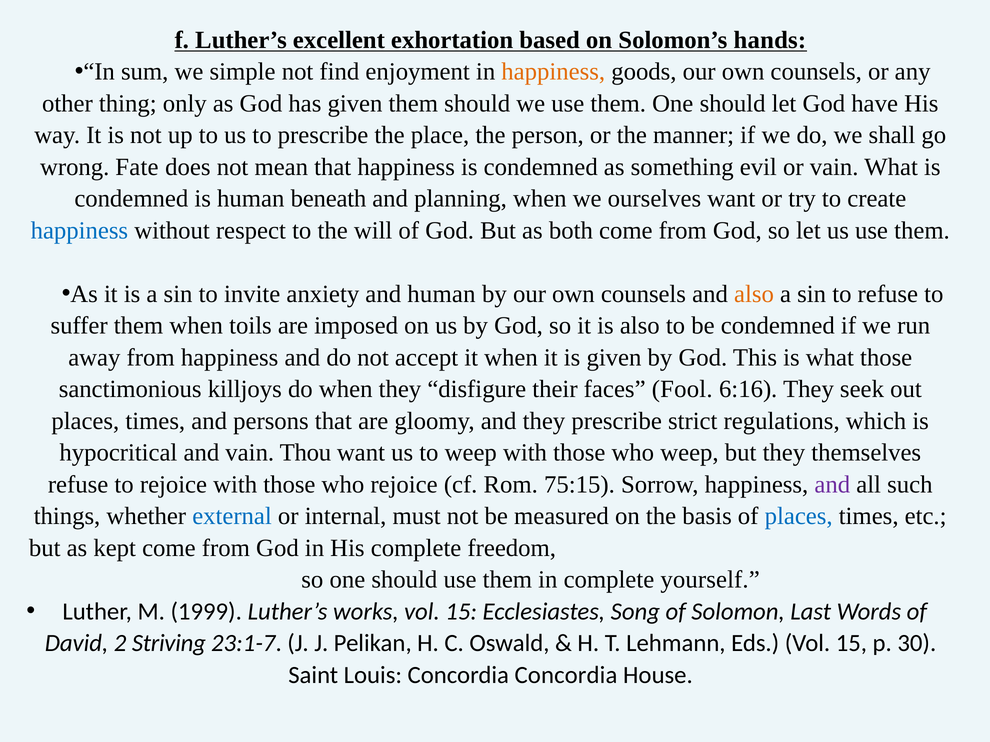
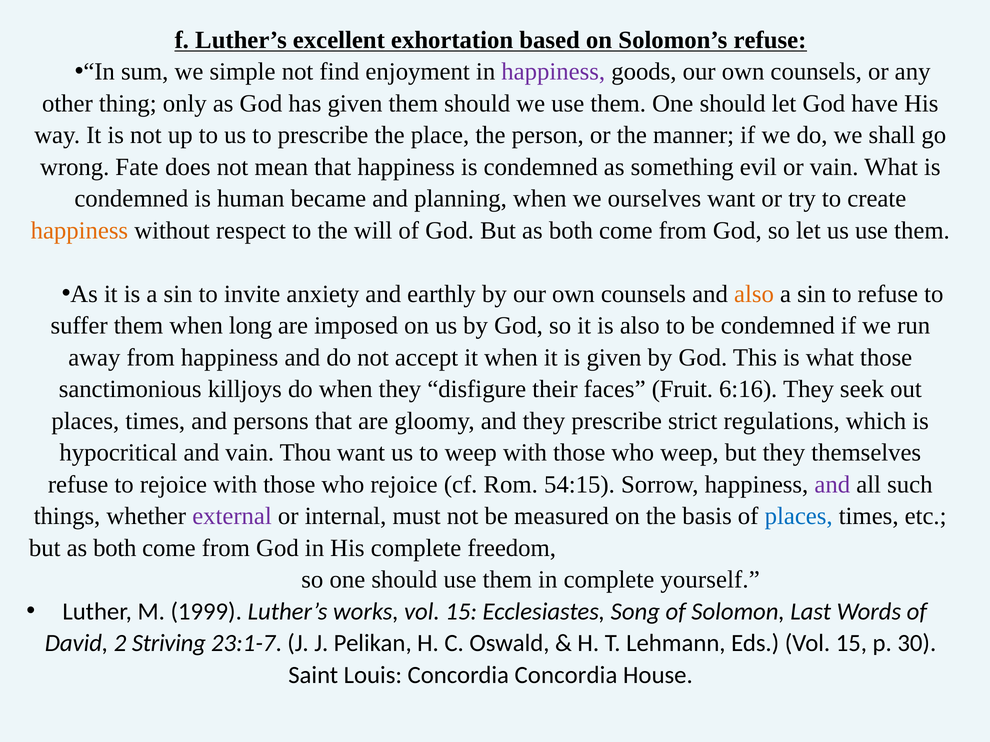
Solomon’s hands: hands -> refuse (770, 40)
happiness colour: orange -> purple (553, 72)
beneath: beneath -> became (328, 199)
happiness colour: blue -> orange (79, 231)
and human: human -> earthly (442, 294)
toils: toils -> long (251, 326)
Fool: Fool -> Fruit (682, 390)
75:15: 75:15 -> 54:15 (579, 485)
external colour: blue -> purple (232, 517)
kept: kept -> both (115, 548)
